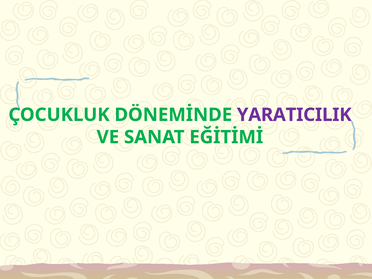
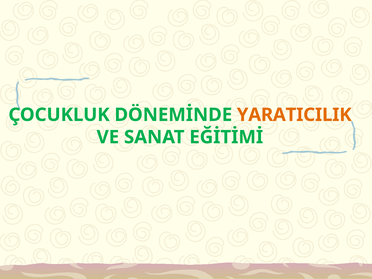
YARATICILIK colour: purple -> orange (294, 115)
